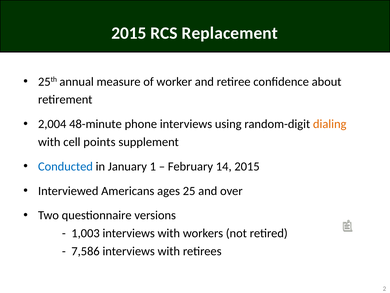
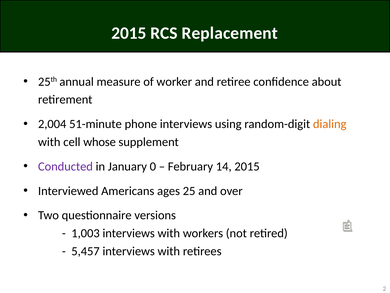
48-minute: 48-minute -> 51-minute (95, 124)
points: points -> whose (100, 142)
Conducted colour: blue -> purple (65, 166)
1: 1 -> 0 (153, 166)
7,586: 7,586 -> 5,457 (86, 251)
